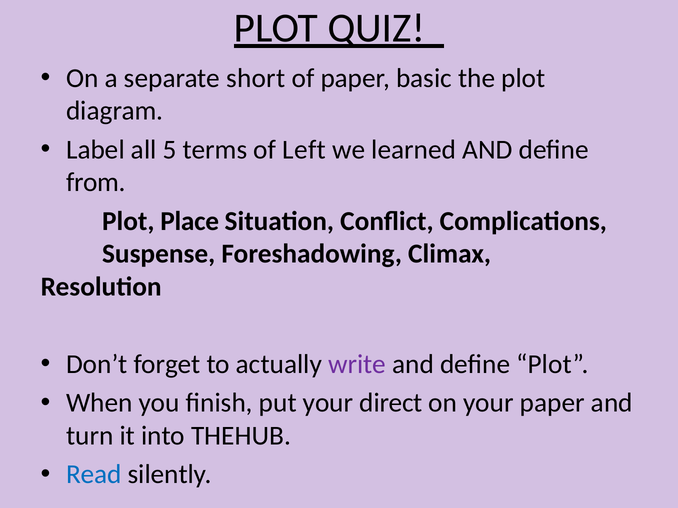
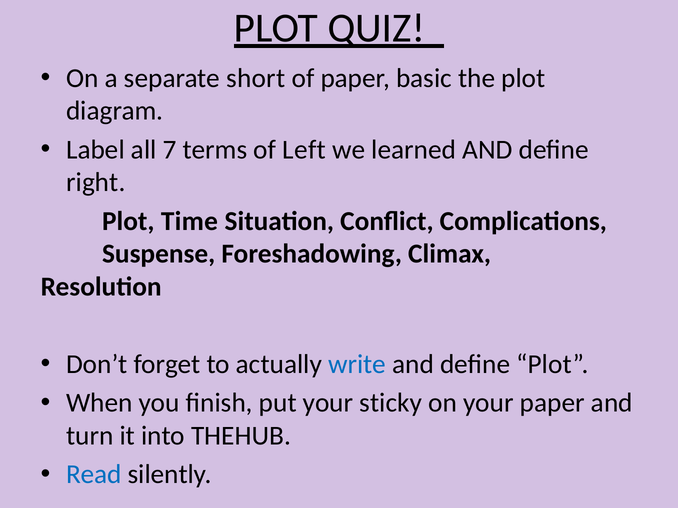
5: 5 -> 7 (170, 150)
from: from -> right (96, 183)
Place: Place -> Time (189, 221)
write colour: purple -> blue (357, 365)
direct: direct -> sticky (391, 403)
